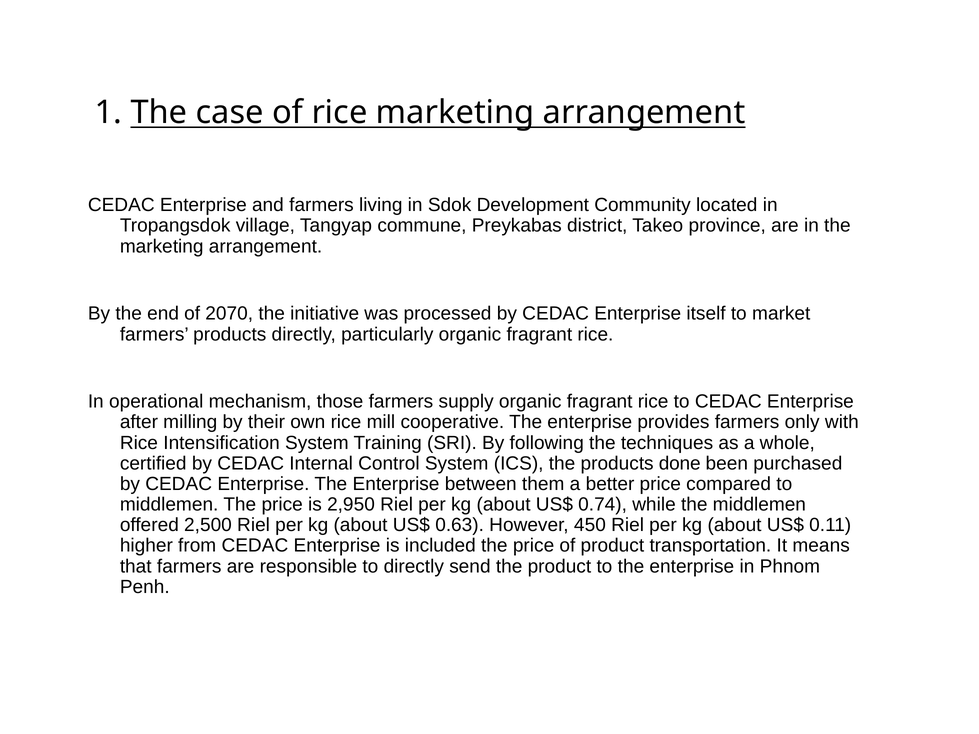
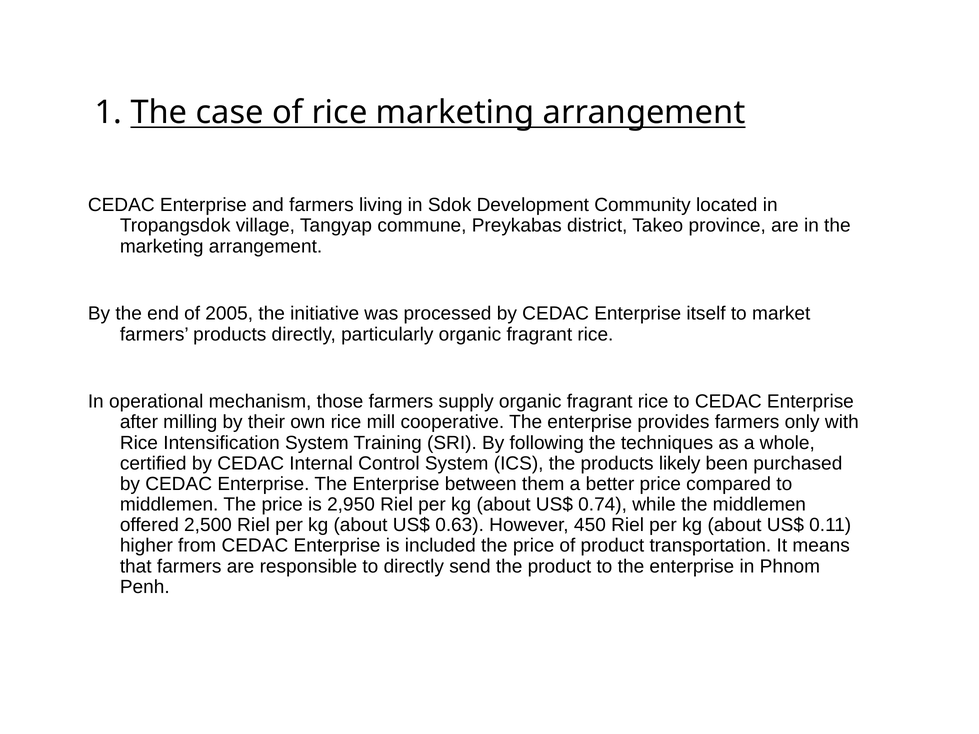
2070: 2070 -> 2005 (229, 314)
done: done -> likely (680, 464)
